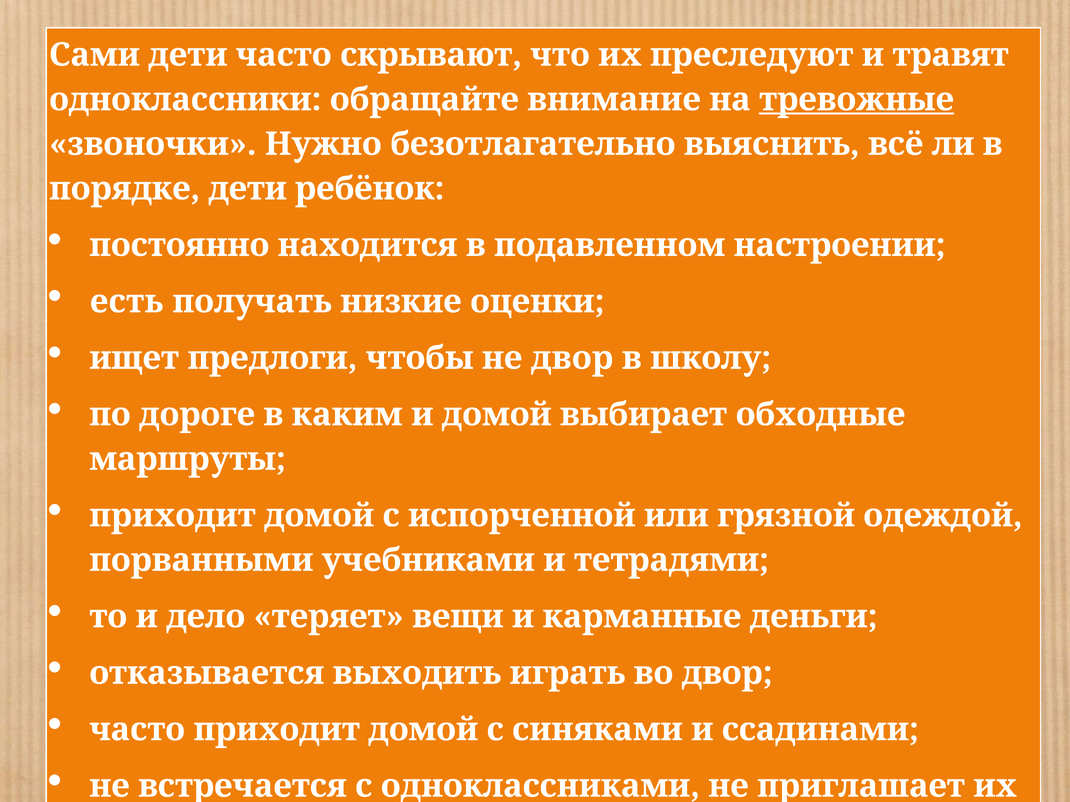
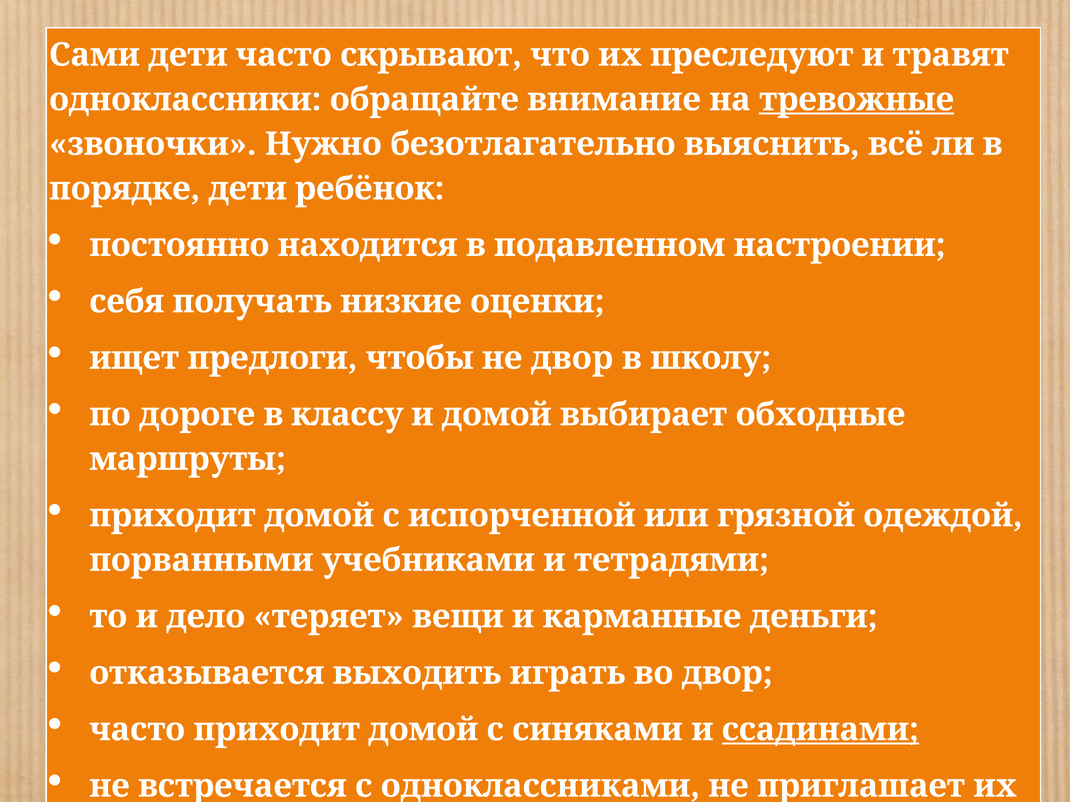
есть: есть -> себя (127, 302)
каким: каким -> классу (347, 415)
ссадинами underline: none -> present (820, 730)
